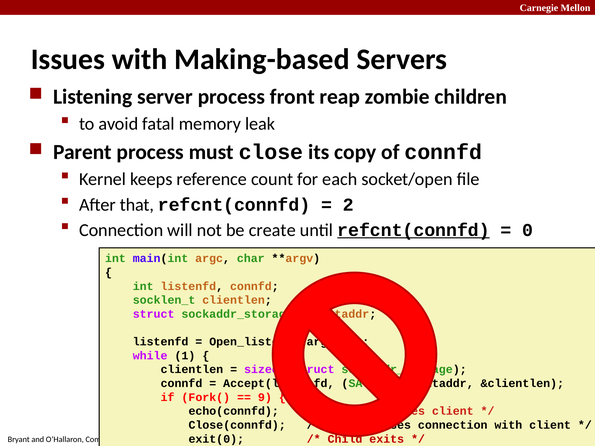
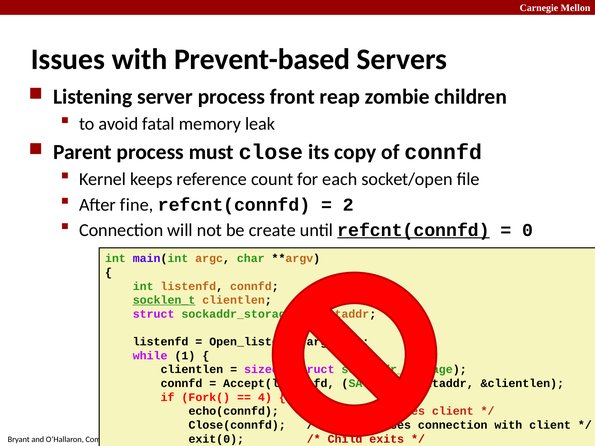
Making-based: Making-based -> Prevent-based (262, 59)
that: that -> fine (137, 205)
socklen_t underline: none -> present (164, 300)
9: 9 -> 4 (265, 398)
